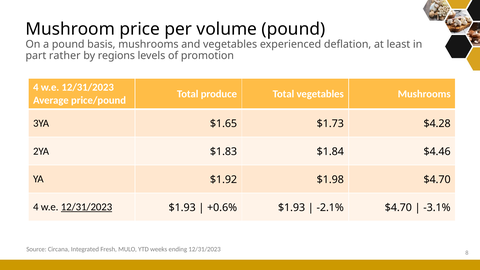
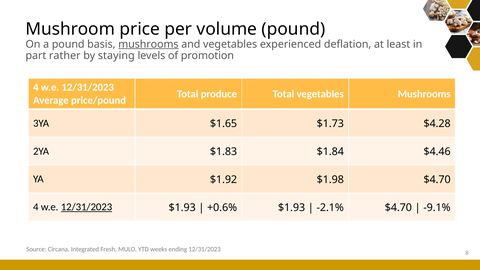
mushrooms underline: none -> present (148, 44)
regions: regions -> staying (116, 56)
-3.1%: -3.1% -> -9.1% (437, 208)
